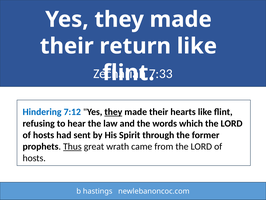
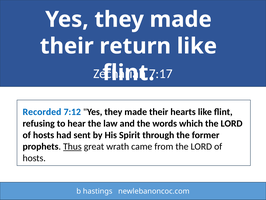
7:33: 7:33 -> 7:17 (161, 73)
Hindering: Hindering -> Recorded (42, 112)
they underline: present -> none (113, 112)
